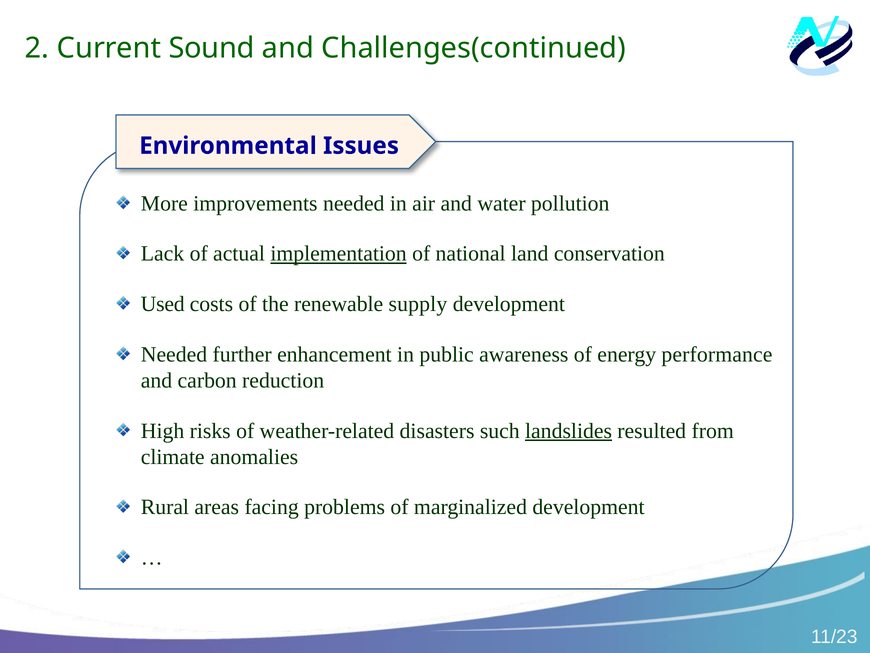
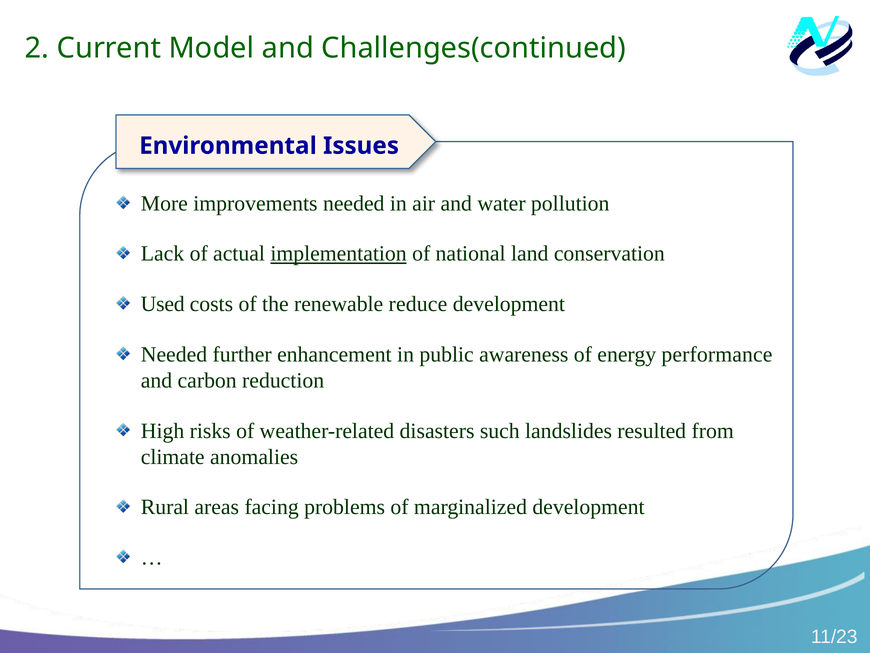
Sound: Sound -> Model (211, 48)
supply: supply -> reduce (418, 304)
landslides underline: present -> none (569, 431)
